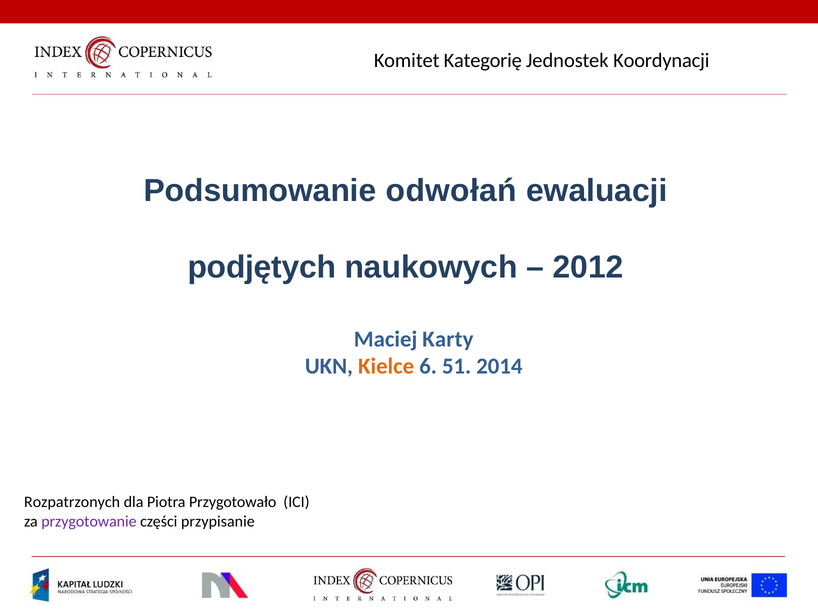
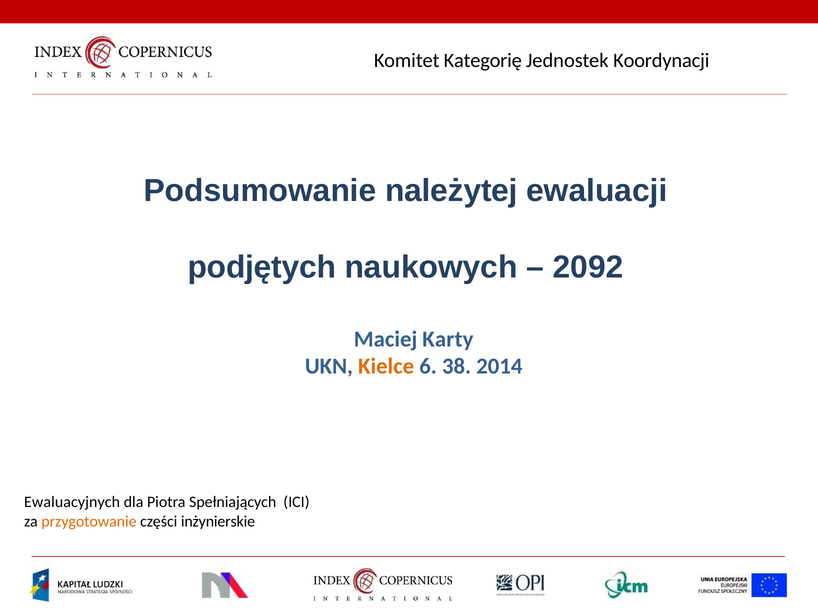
odwołań: odwołań -> należytej (451, 190)
2012: 2012 -> 2092 (588, 267)
51: 51 -> 38 (457, 366)
Rozpatrzonych: Rozpatrzonych -> Ewaluacyjnych (72, 502)
Przygotowało: Przygotowało -> Spełniających (233, 502)
przygotowanie colour: purple -> orange (89, 521)
przypisanie: przypisanie -> inżynierskie (218, 521)
